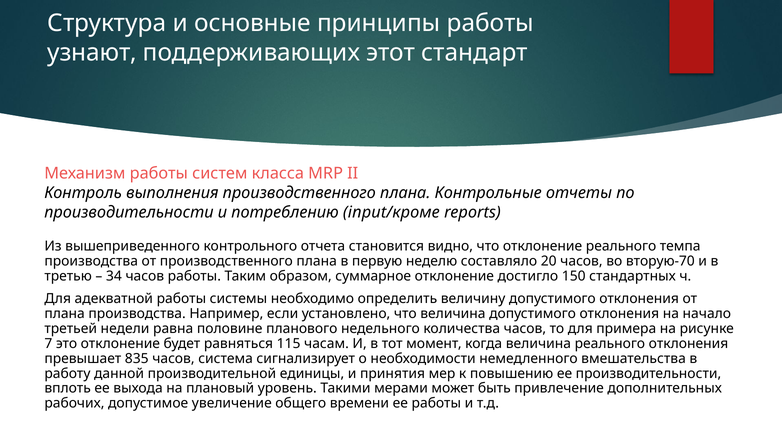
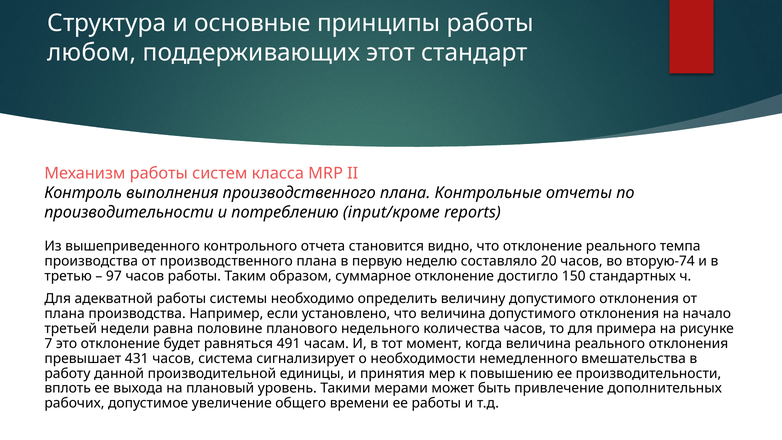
узнают: узнают -> любом (92, 53)
вторую-70: вторую-70 -> вторую-74 (660, 261)
34: 34 -> 97 (114, 276)
115: 115 -> 491 (289, 343)
835: 835 -> 431 (137, 358)
